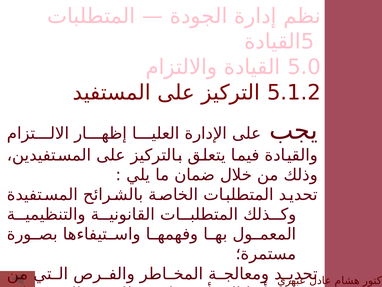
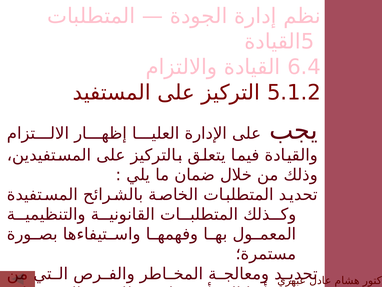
5.0: 5.0 -> 6.4 (304, 67)
